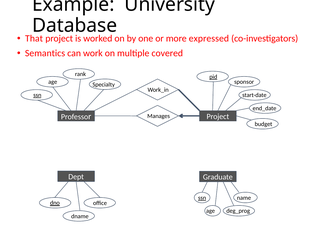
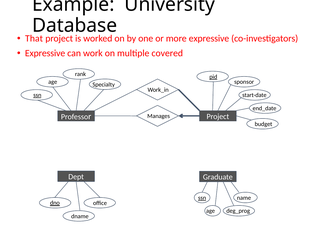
more expressed: expressed -> expressive (209, 38)
Semantics: Semantics -> Expressive (45, 53)
